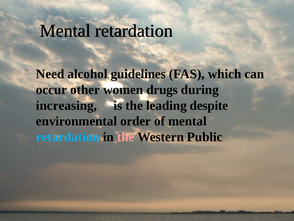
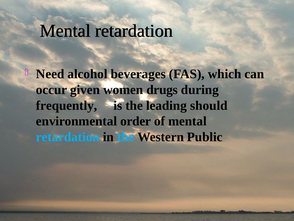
guidelines: guidelines -> beverages (138, 74)
other: other -> given (85, 90)
increasing: increasing -> frequently (67, 105)
despite: despite -> should (209, 105)
the colour: pink -> light blue (126, 137)
